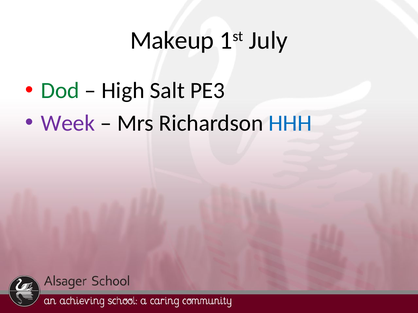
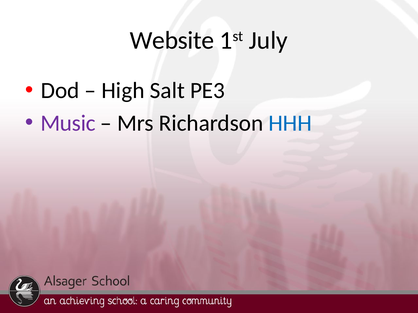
Makeup: Makeup -> Website (172, 40)
Dod colour: green -> black (60, 91)
Week: Week -> Music (68, 123)
